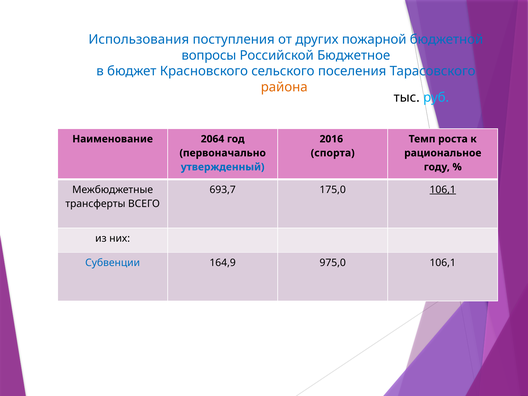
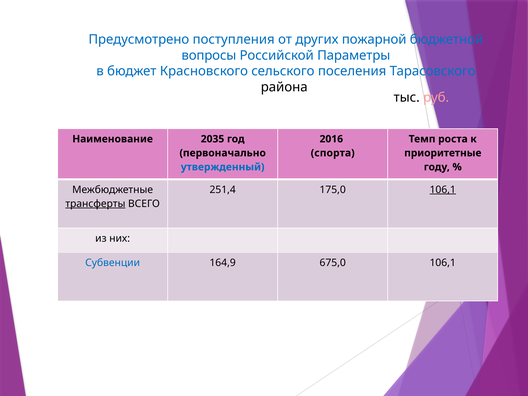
Использования: Использования -> Предусмотрено (139, 40)
Бюджетное: Бюджетное -> Параметры (354, 55)
района colour: orange -> black (284, 87)
руб colour: light blue -> pink (436, 98)
2064: 2064 -> 2035 (213, 139)
рациональное: рациональное -> приоритетные (443, 153)
693,7: 693,7 -> 251,4 (223, 190)
трансферты underline: none -> present (95, 204)
975,0: 975,0 -> 675,0 (333, 263)
